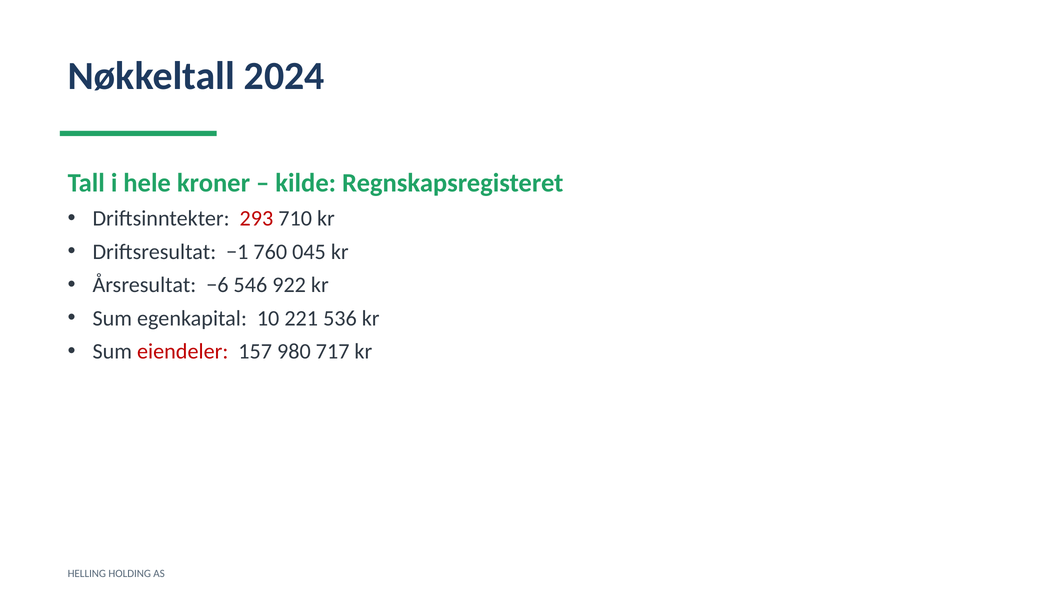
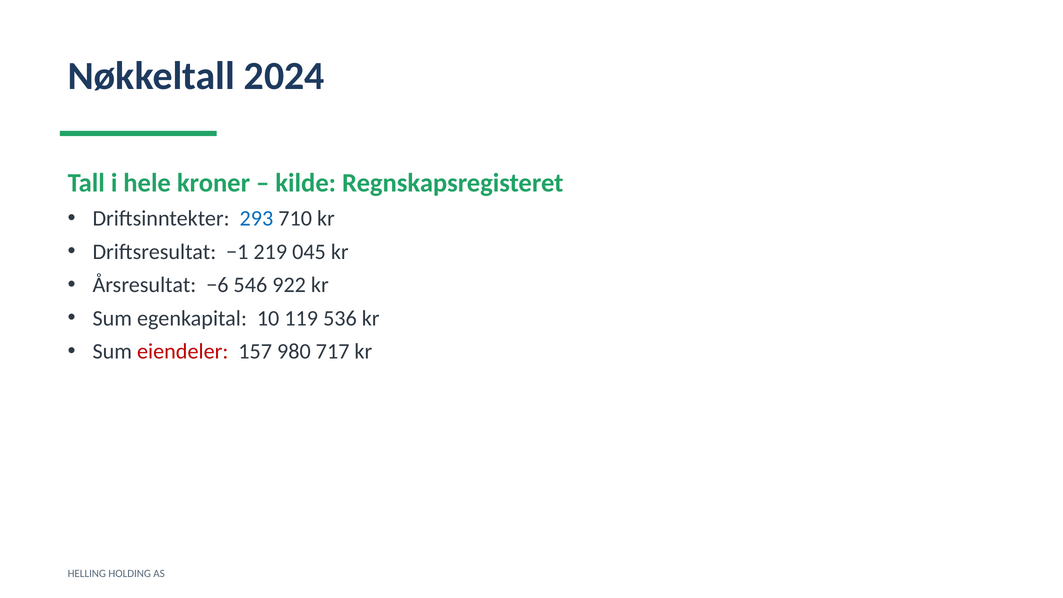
293 colour: red -> blue (256, 219)
760: 760 -> 219 (270, 252)
221: 221 -> 119 (301, 318)
